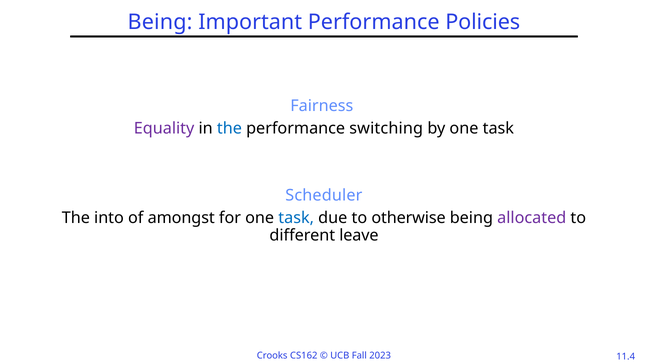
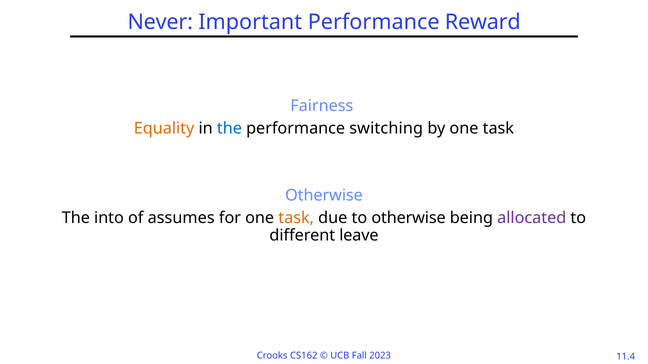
Being: Being -> Never (160, 22)
Policies: Policies -> Reward (483, 22)
Equality colour: purple -> orange (164, 129)
Scheduler: Scheduler -> Otherwise (324, 196)
amongst: amongst -> assumes (181, 218)
task colour: blue -> orange (296, 218)
